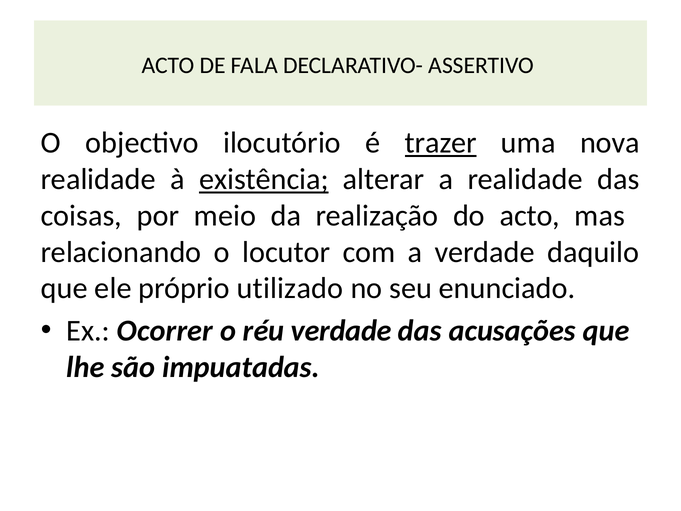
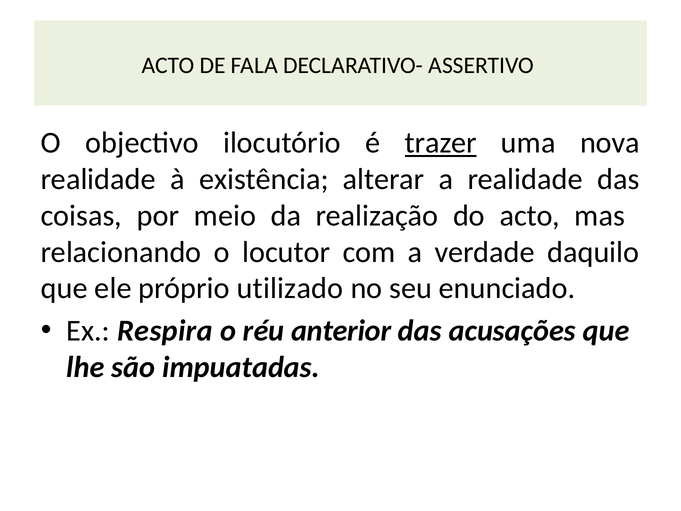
existência underline: present -> none (264, 179)
Ocorrer: Ocorrer -> Respira (165, 331)
réu verdade: verdade -> anterior (341, 331)
